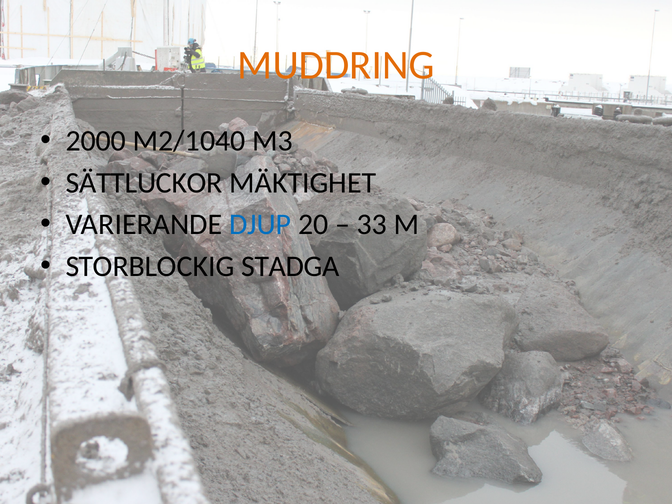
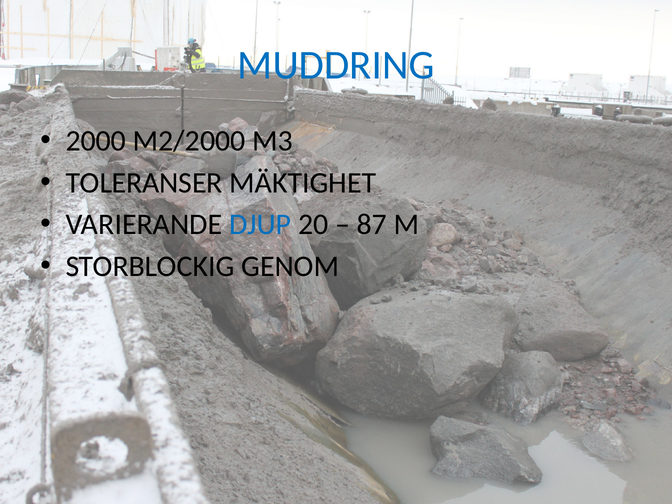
MUDDRING colour: orange -> blue (336, 65)
M2/1040: M2/1040 -> M2/2000 (189, 141)
SÄTTLUCKOR: SÄTTLUCKOR -> TOLERANSER (144, 183)
33: 33 -> 87 (372, 225)
STADGA: STADGA -> GENOM (290, 266)
